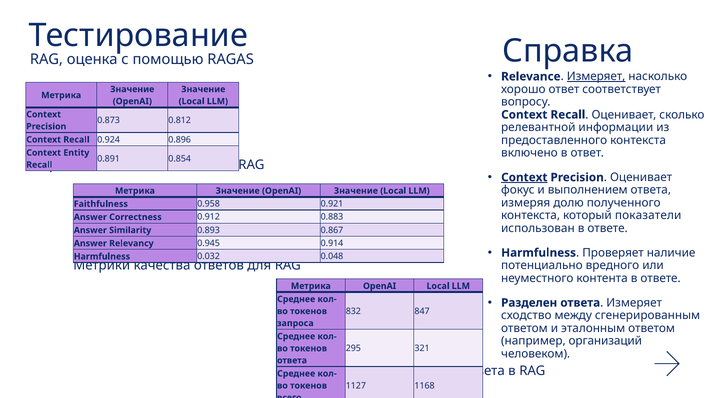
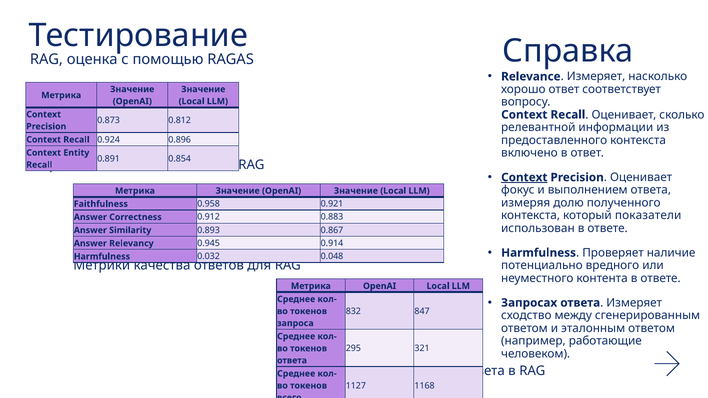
Измеряет underline: present -> none (596, 77)
Разделен: Разделен -> Запросах (529, 303)
организаций: организаций -> работающие (605, 341)
